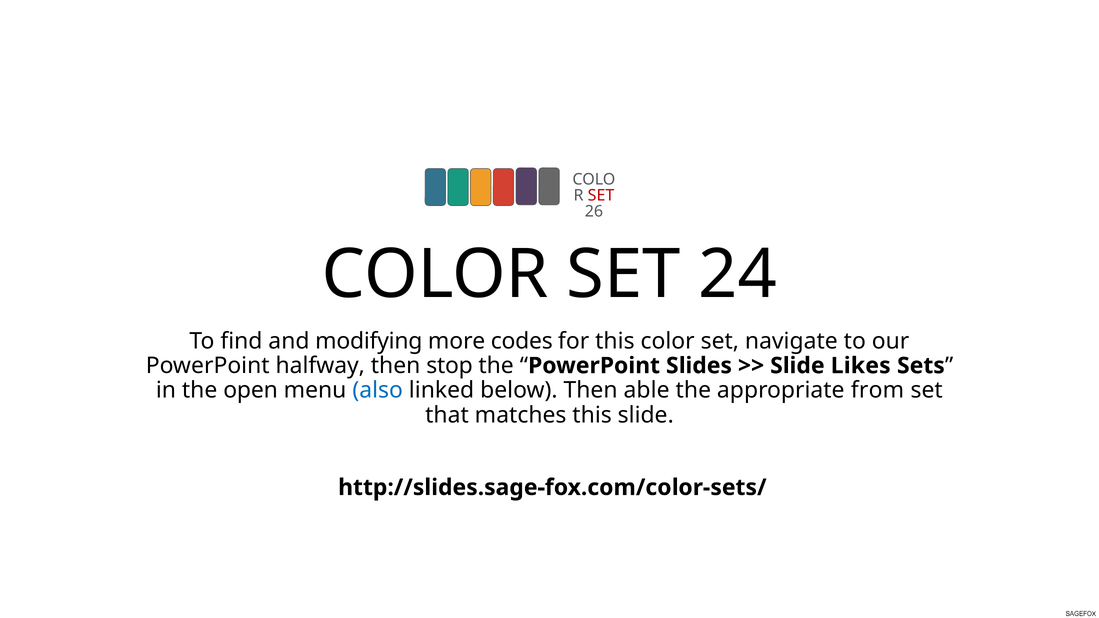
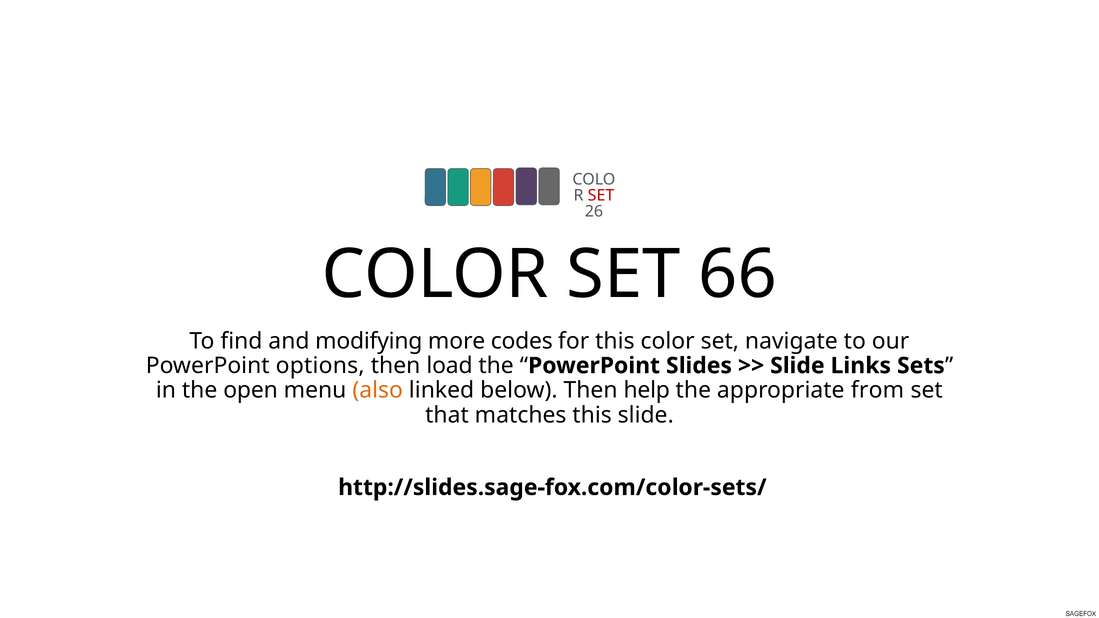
24: 24 -> 66 (738, 275)
halfway: halfway -> options (320, 366)
stop: stop -> load (450, 366)
Likes: Likes -> Links (861, 366)
also colour: blue -> orange (378, 391)
able: able -> help (647, 391)
